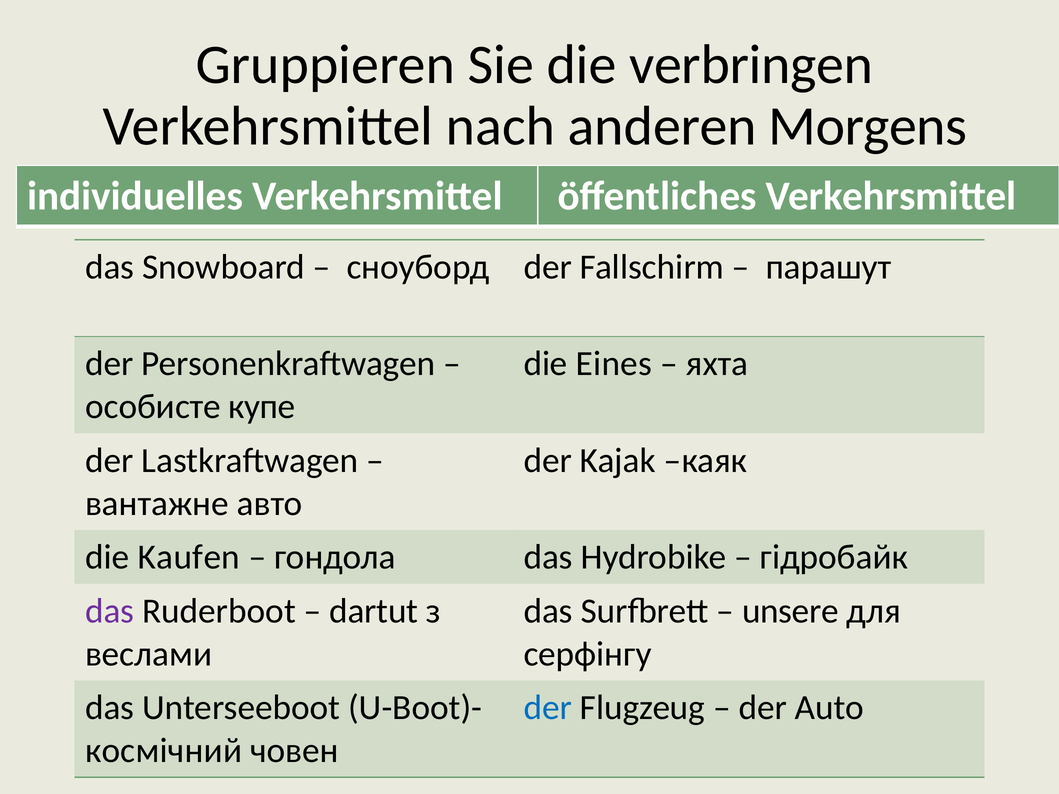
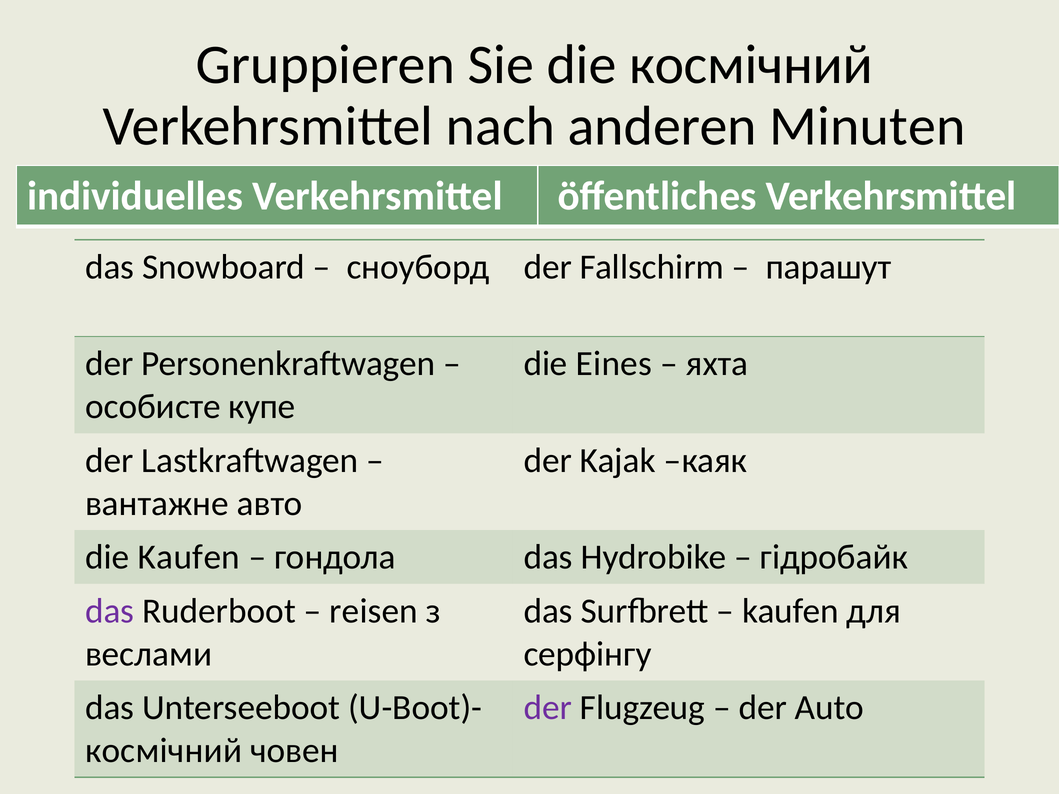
die verbringen: verbringen -> космічний (751, 65)
Morgens: Morgens -> Minuten (867, 126)
dartut: dartut -> reisen (374, 611)
unsere: unsere -> kaufen (790, 611)
der colour: blue -> purple (548, 708)
